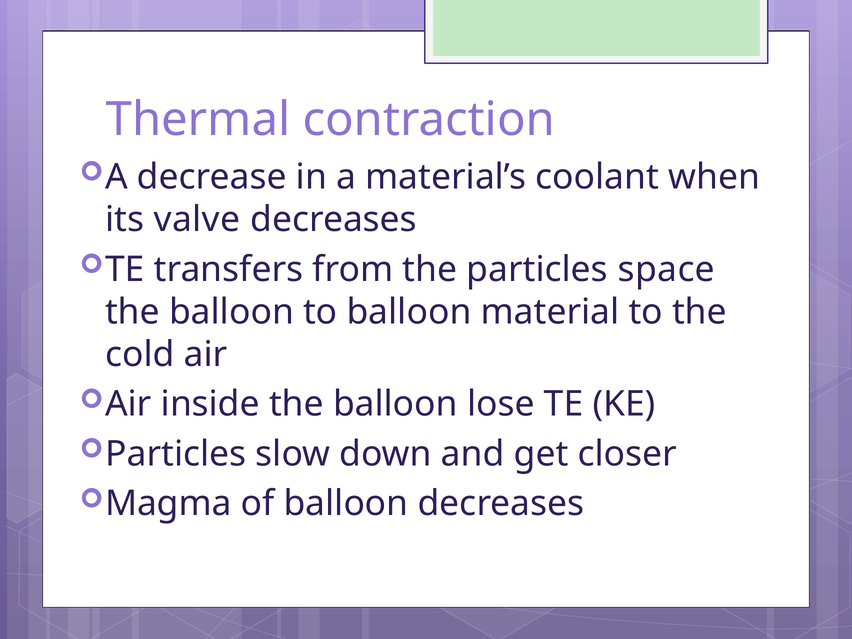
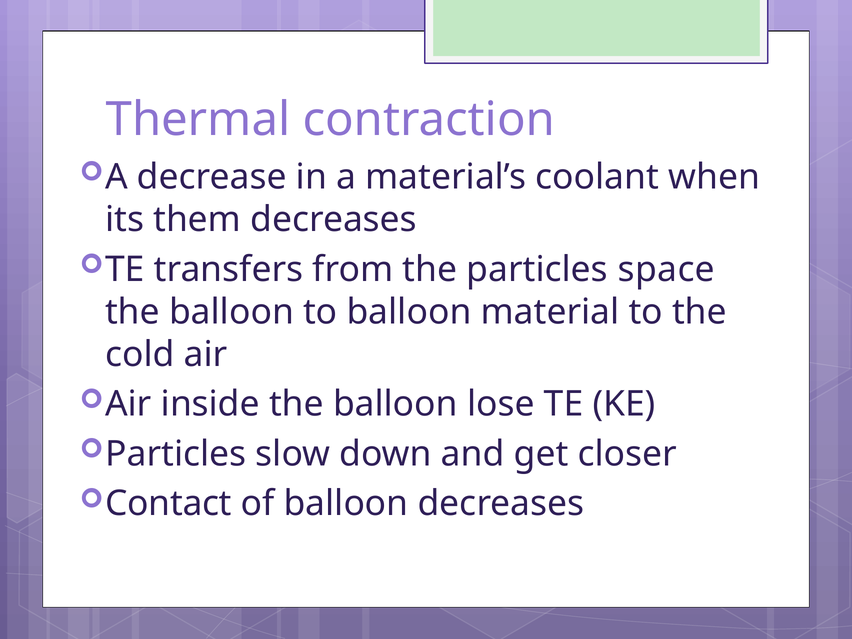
valve: valve -> them (197, 220)
Magma: Magma -> Contact (168, 504)
